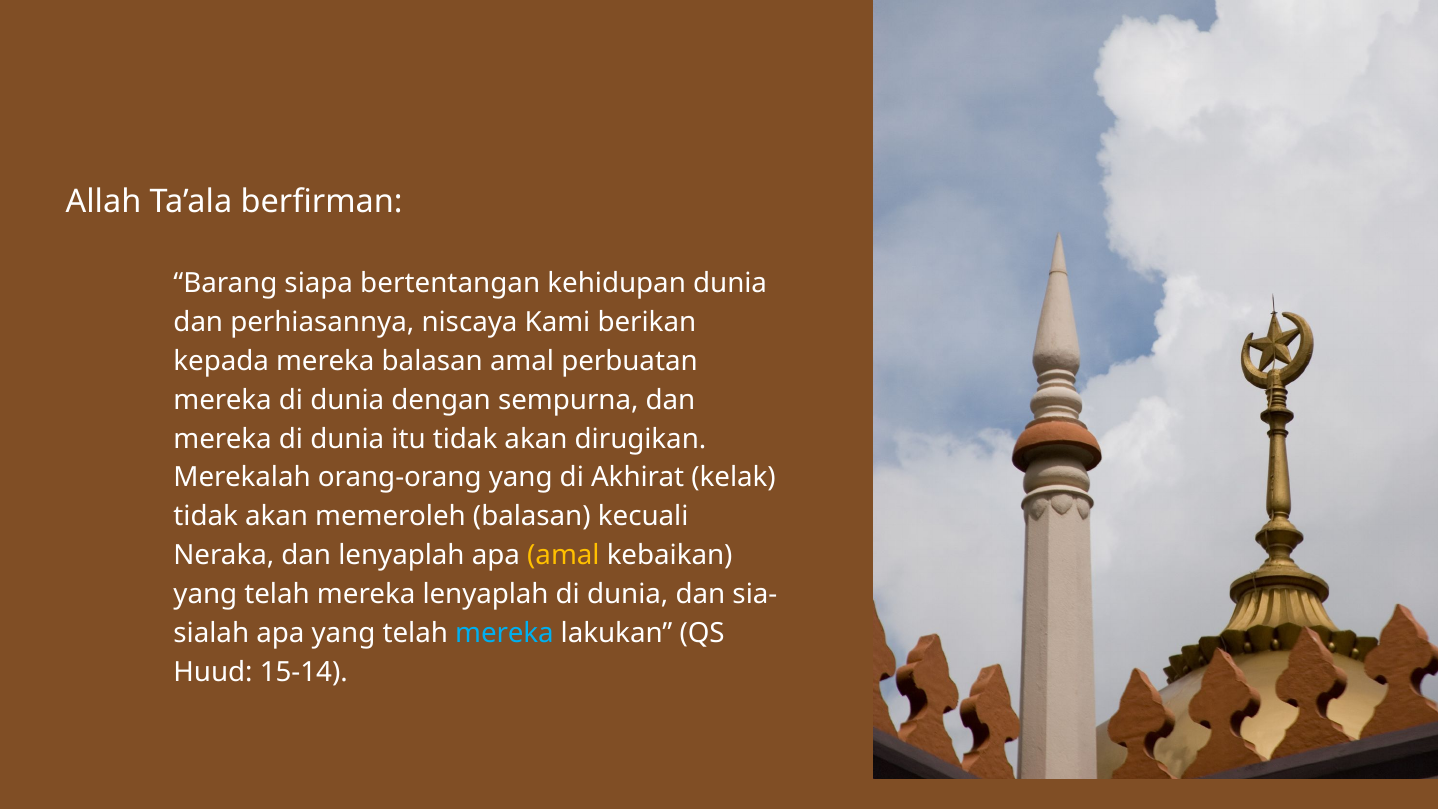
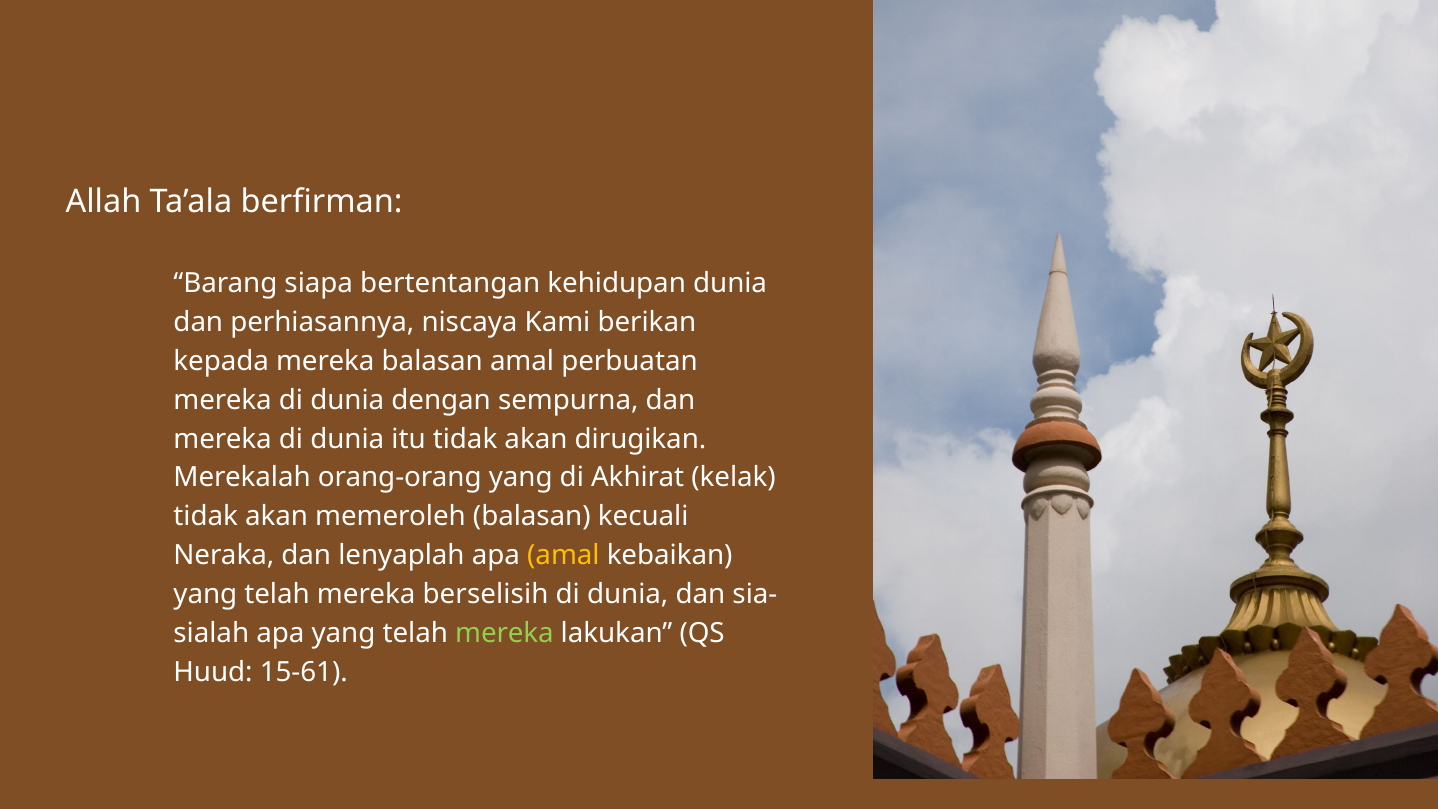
mereka lenyaplah: lenyaplah -> berselisih (486, 594)
mereka colour: light blue -> light green (504, 633)
15-14: 15-14 -> 15-61 (304, 672)
